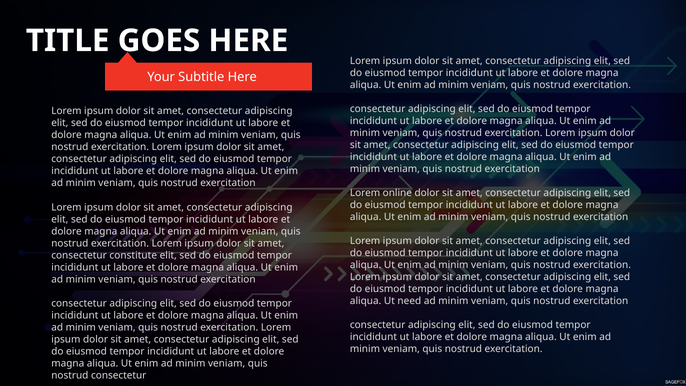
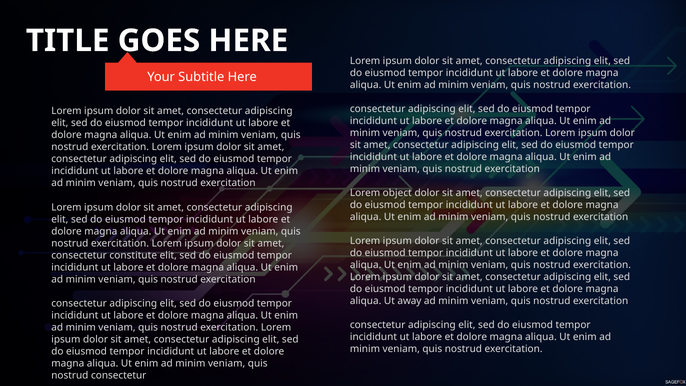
online: online -> object (397, 193)
need: need -> away (409, 301)
